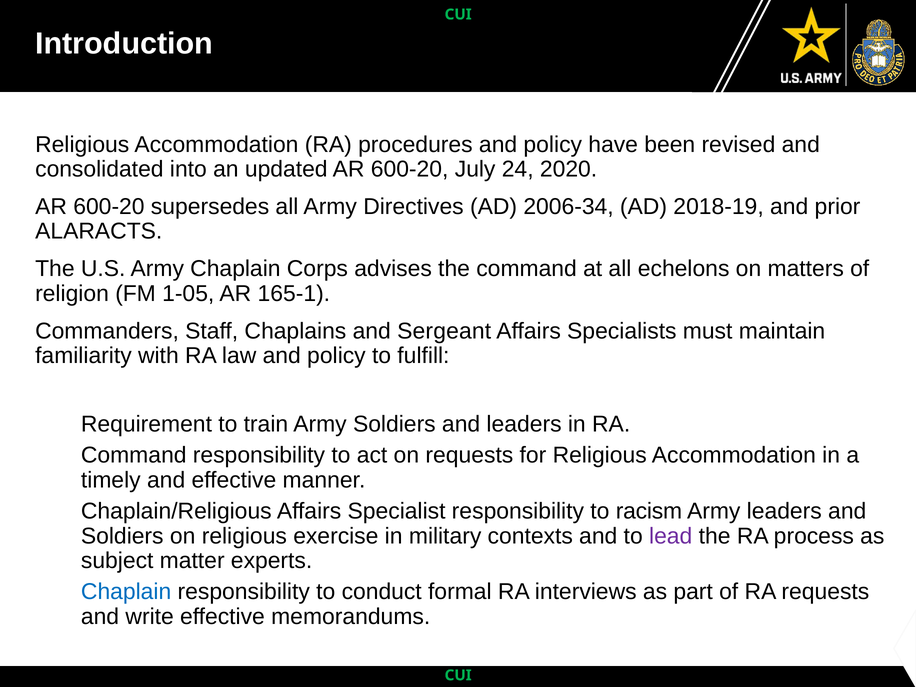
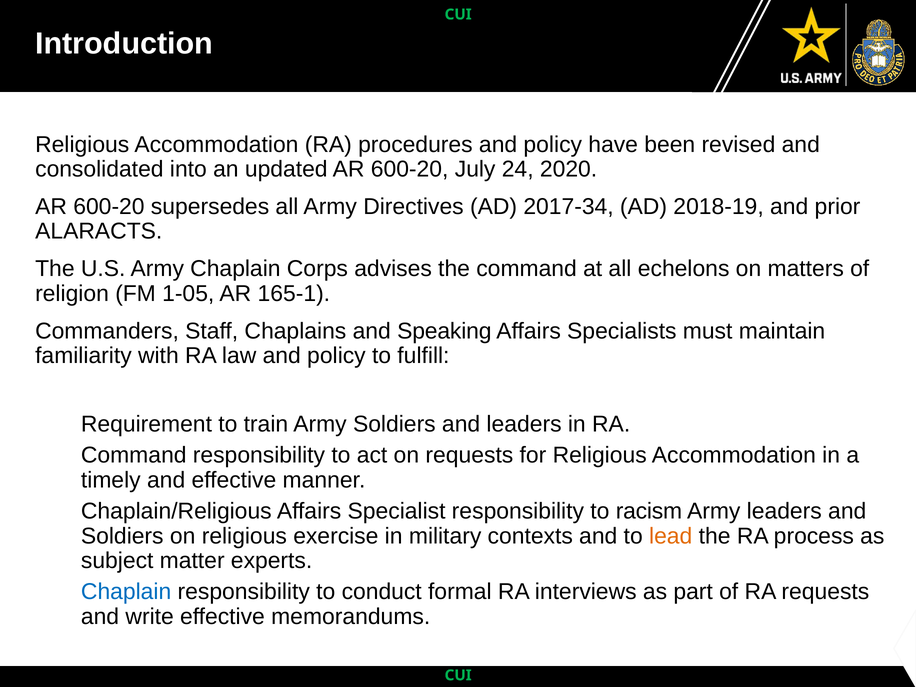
2006-34: 2006-34 -> 2017-34 (569, 207)
Sergeant: Sergeant -> Speaking (444, 331)
lead colour: purple -> orange (671, 536)
